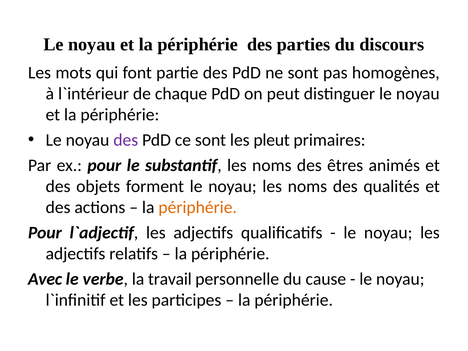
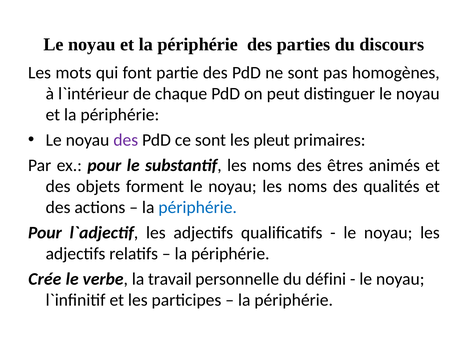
périphérie colour: orange -> blue (198, 207)
Avec: Avec -> Crée (45, 279)
cause: cause -> défini (326, 279)
